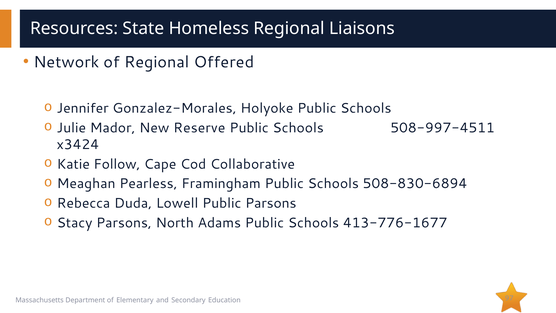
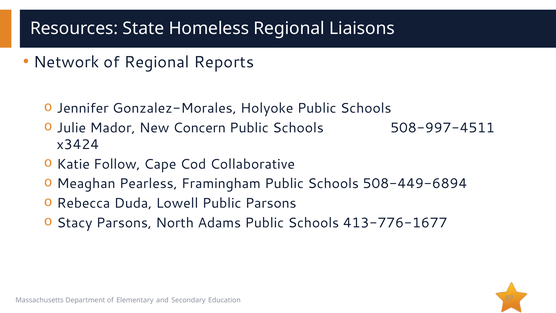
Offered: Offered -> Reports (224, 62)
Reserve: Reserve -> Concern (199, 128)
508-830-6894: 508-830-6894 -> 508-449-6894 (415, 184)
